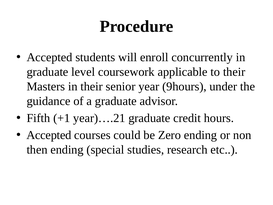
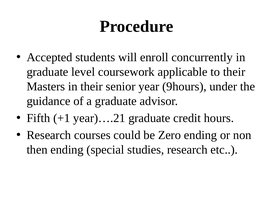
Accepted: Accepted -> Research (49, 135)
